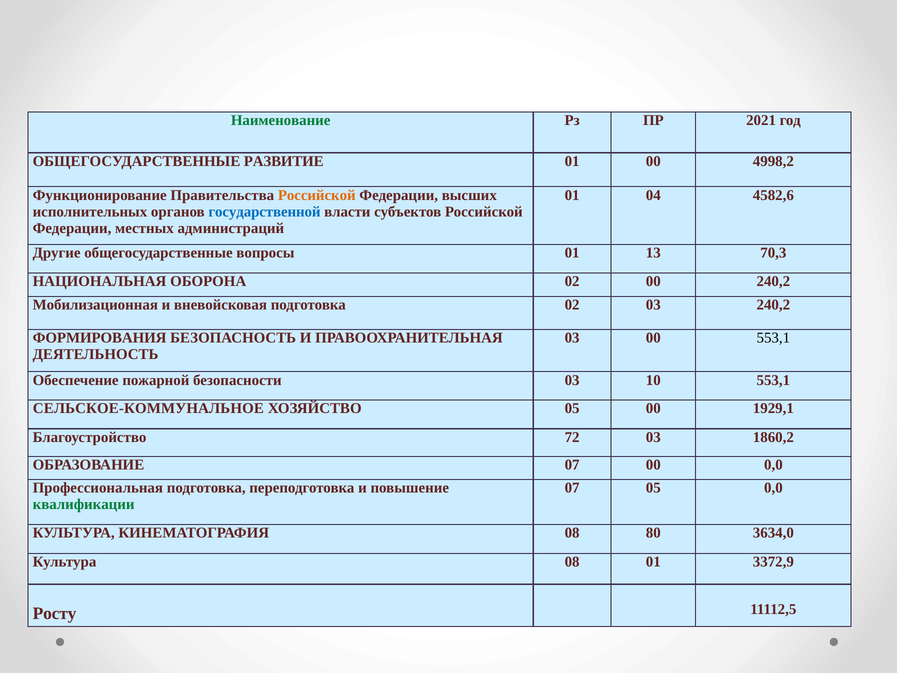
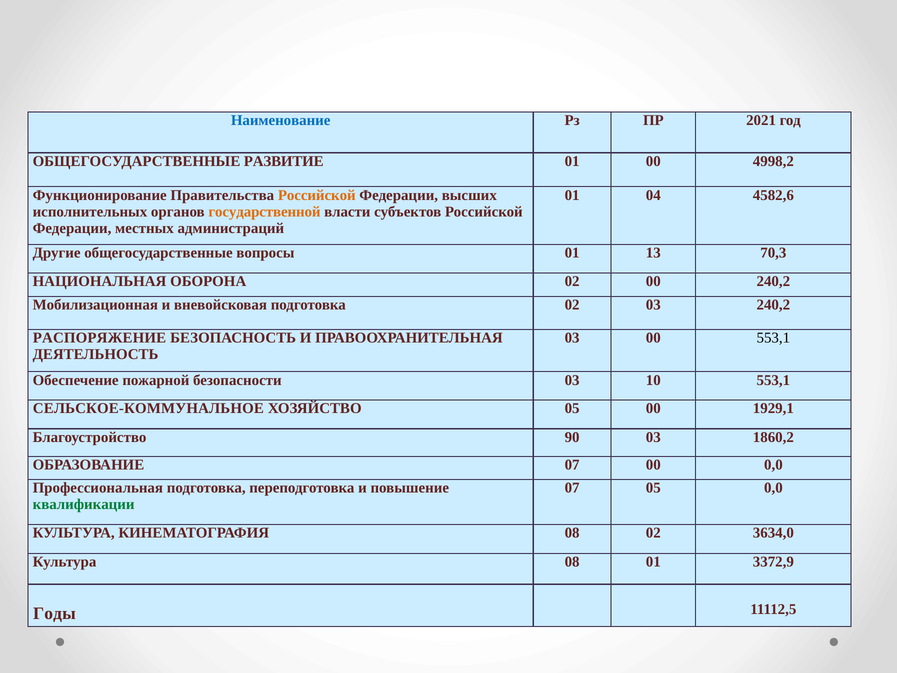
Наименование colour: green -> blue (281, 121)
государственной colour: blue -> orange (264, 212)
ФОРМИРОВАНИЯ: ФОРМИРОВАНИЯ -> РАСПОРЯЖЕНИЕ (99, 338)
72: 72 -> 90 (572, 437)
08 80: 80 -> 02 (653, 533)
Росту: Росту -> Годы (54, 613)
